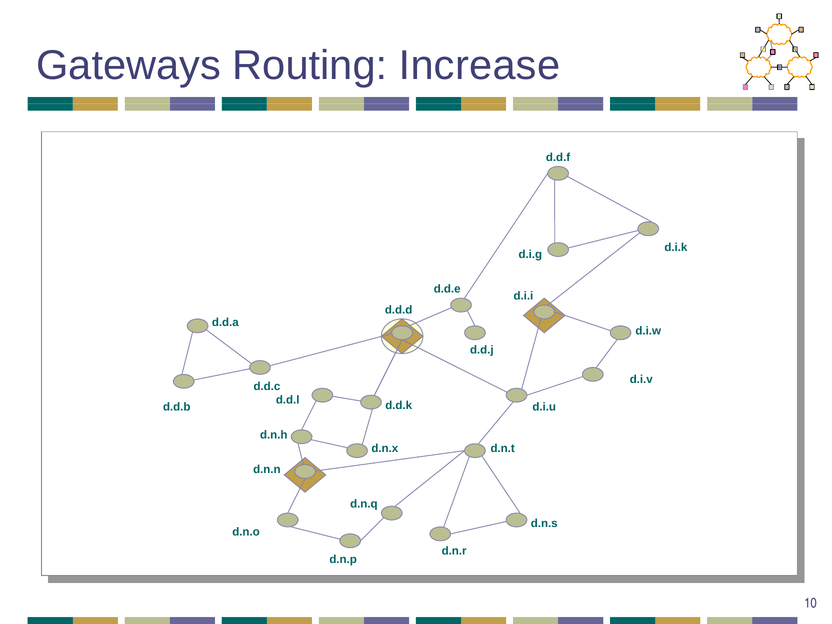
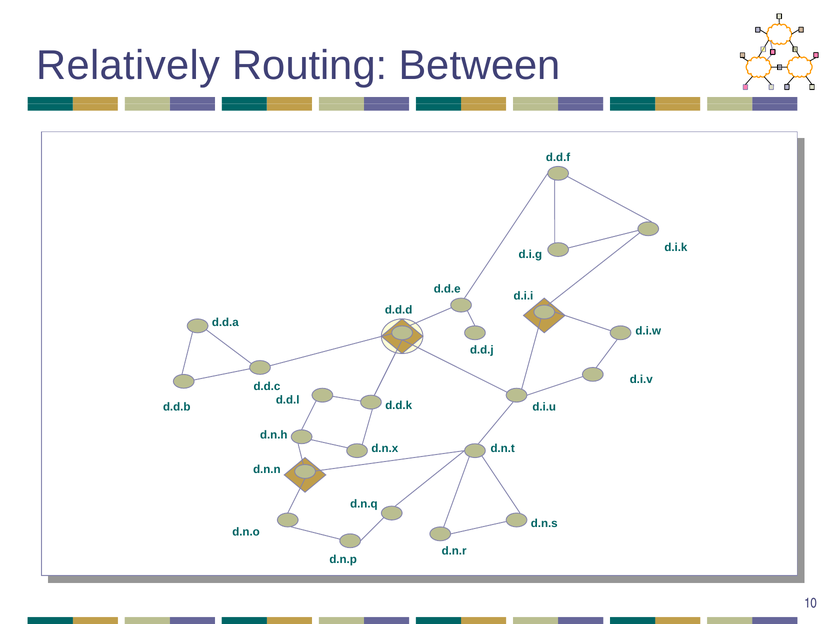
Gateways: Gateways -> Relatively (128, 65)
Increase: Increase -> Between (480, 65)
